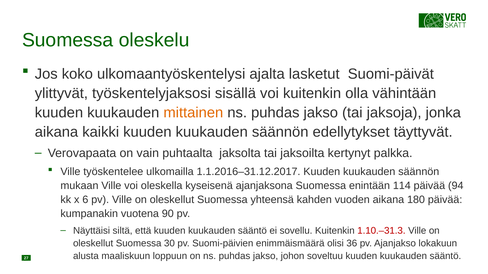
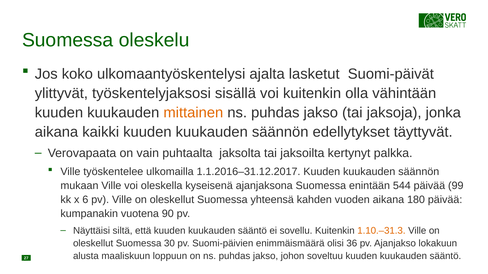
114: 114 -> 544 (402, 186)
94: 94 -> 99 (456, 186)
1.10.–31.3 colour: red -> orange (381, 231)
